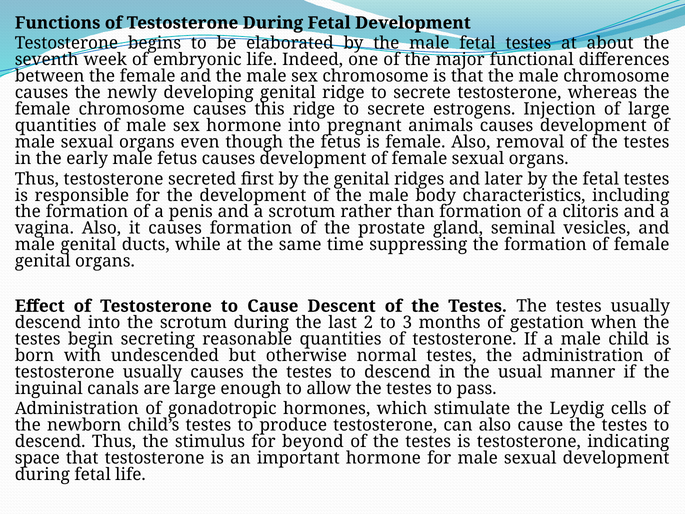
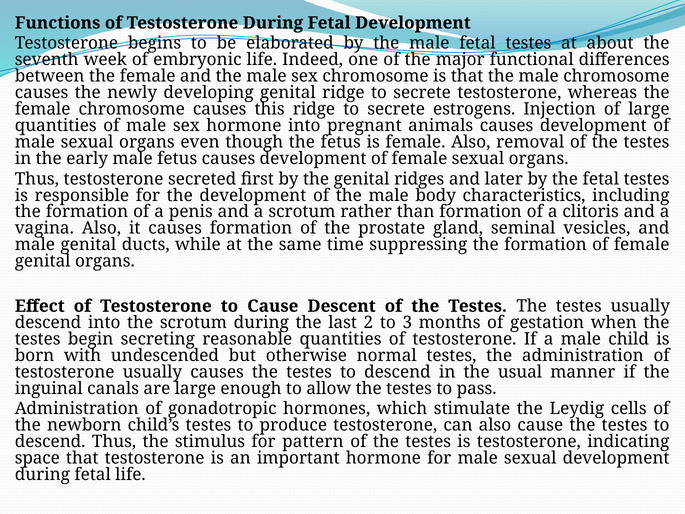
beyond: beyond -> pattern (313, 442)
